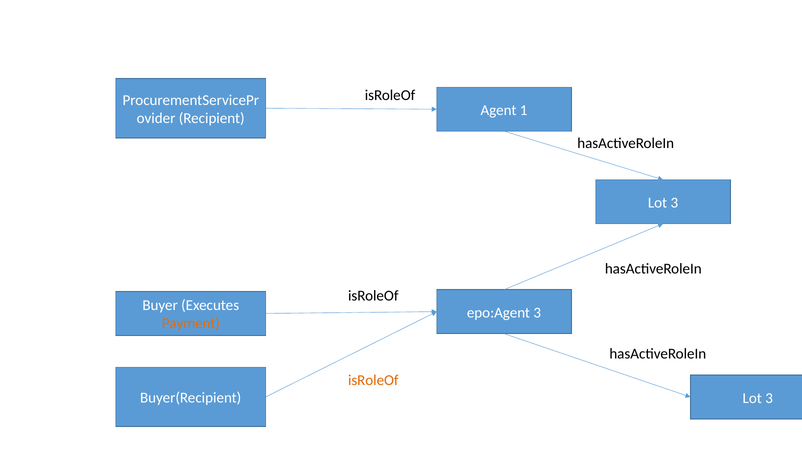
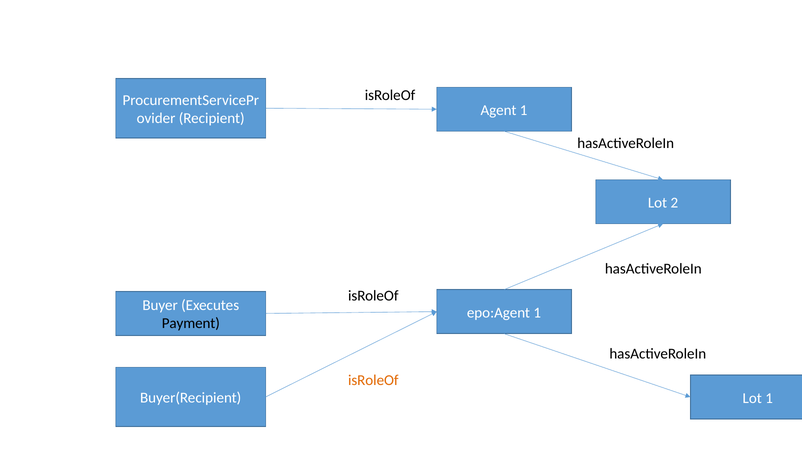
3: 3 -> 2 (674, 203)
epo:Agent 3: 3 -> 1 (537, 313)
Payment colour: orange -> black (191, 324)
3: 3 -> 1 (769, 398)
